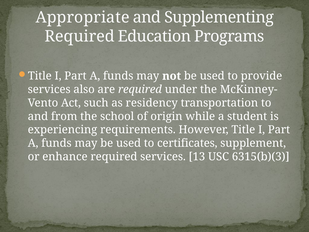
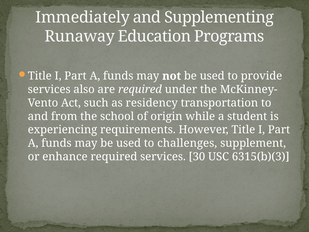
Appropriate: Appropriate -> Immediately (83, 17)
Required: Required -> Runaway (80, 36)
certificates: certificates -> challenges (187, 143)
13: 13 -> 30 (197, 156)
